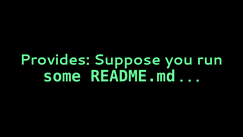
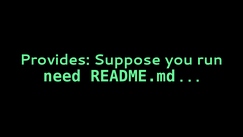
some: some -> need (62, 76)
